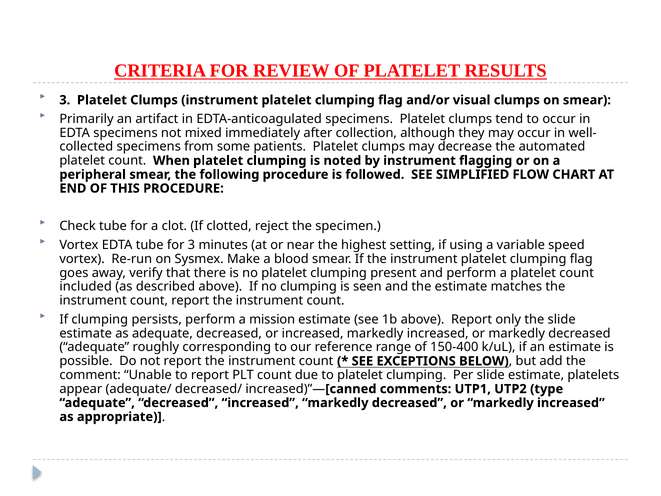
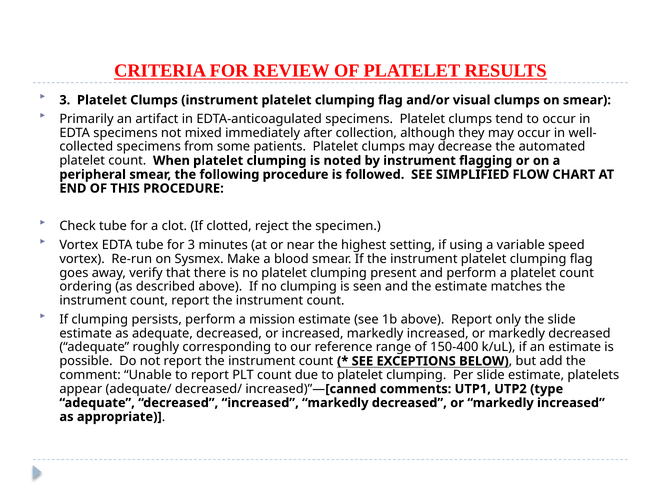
included: included -> ordering (86, 287)
